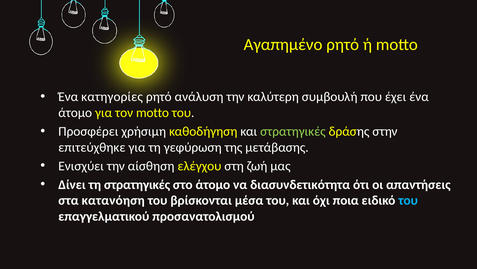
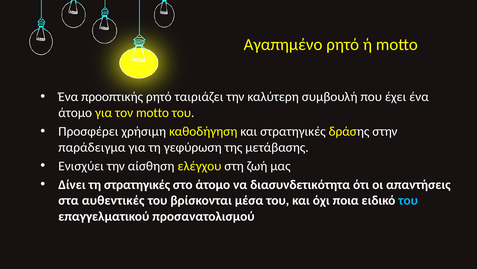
κατηγορίες: κατηγορίες -> προοπτικής (112, 97)
ανάλυση: ανάλυση -> ταιριάζει (199, 97)
στρατηγικές colour: light green -> white (293, 131)
επιτεύχθηκε: επιτεύχθηκε -> παράδειγμα (92, 147)
κατανόηση: κατανόηση -> αυθεντικές (113, 200)
